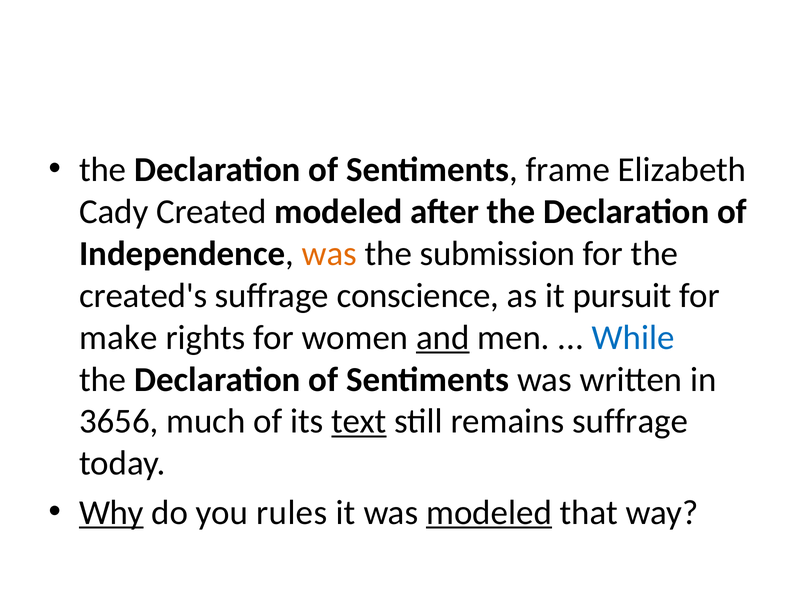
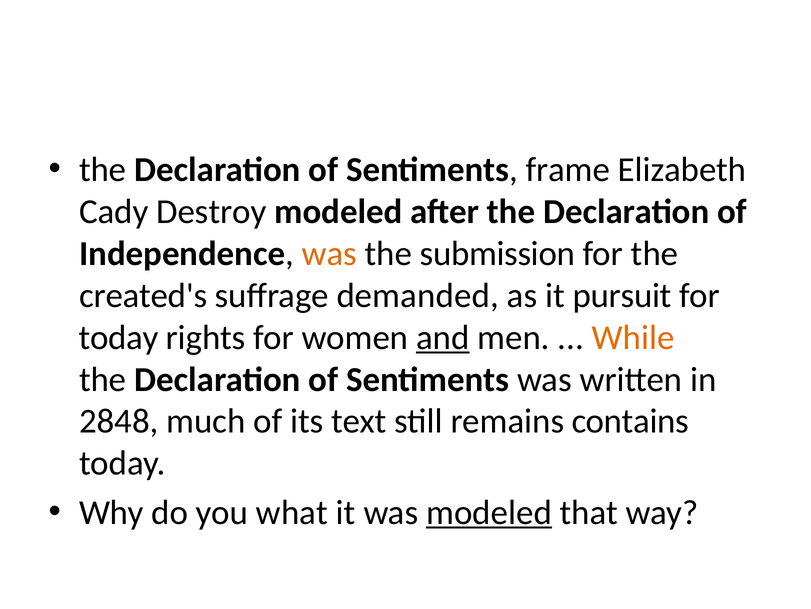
Created: Created -> Destroy (211, 211)
conscience: conscience -> demanded (418, 295)
make: make -> today (119, 337)
While colour: blue -> orange (633, 337)
3656: 3656 -> 2848 (119, 421)
text underline: present -> none (359, 421)
remains suffrage: suffrage -> contains (630, 421)
Why underline: present -> none (111, 512)
rules: rules -> what (292, 512)
